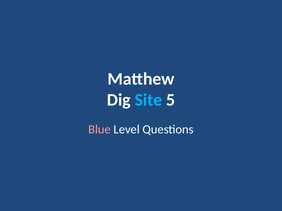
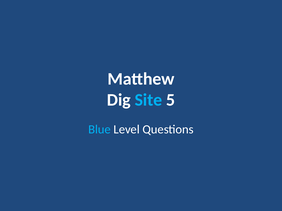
Blue colour: pink -> light blue (100, 130)
